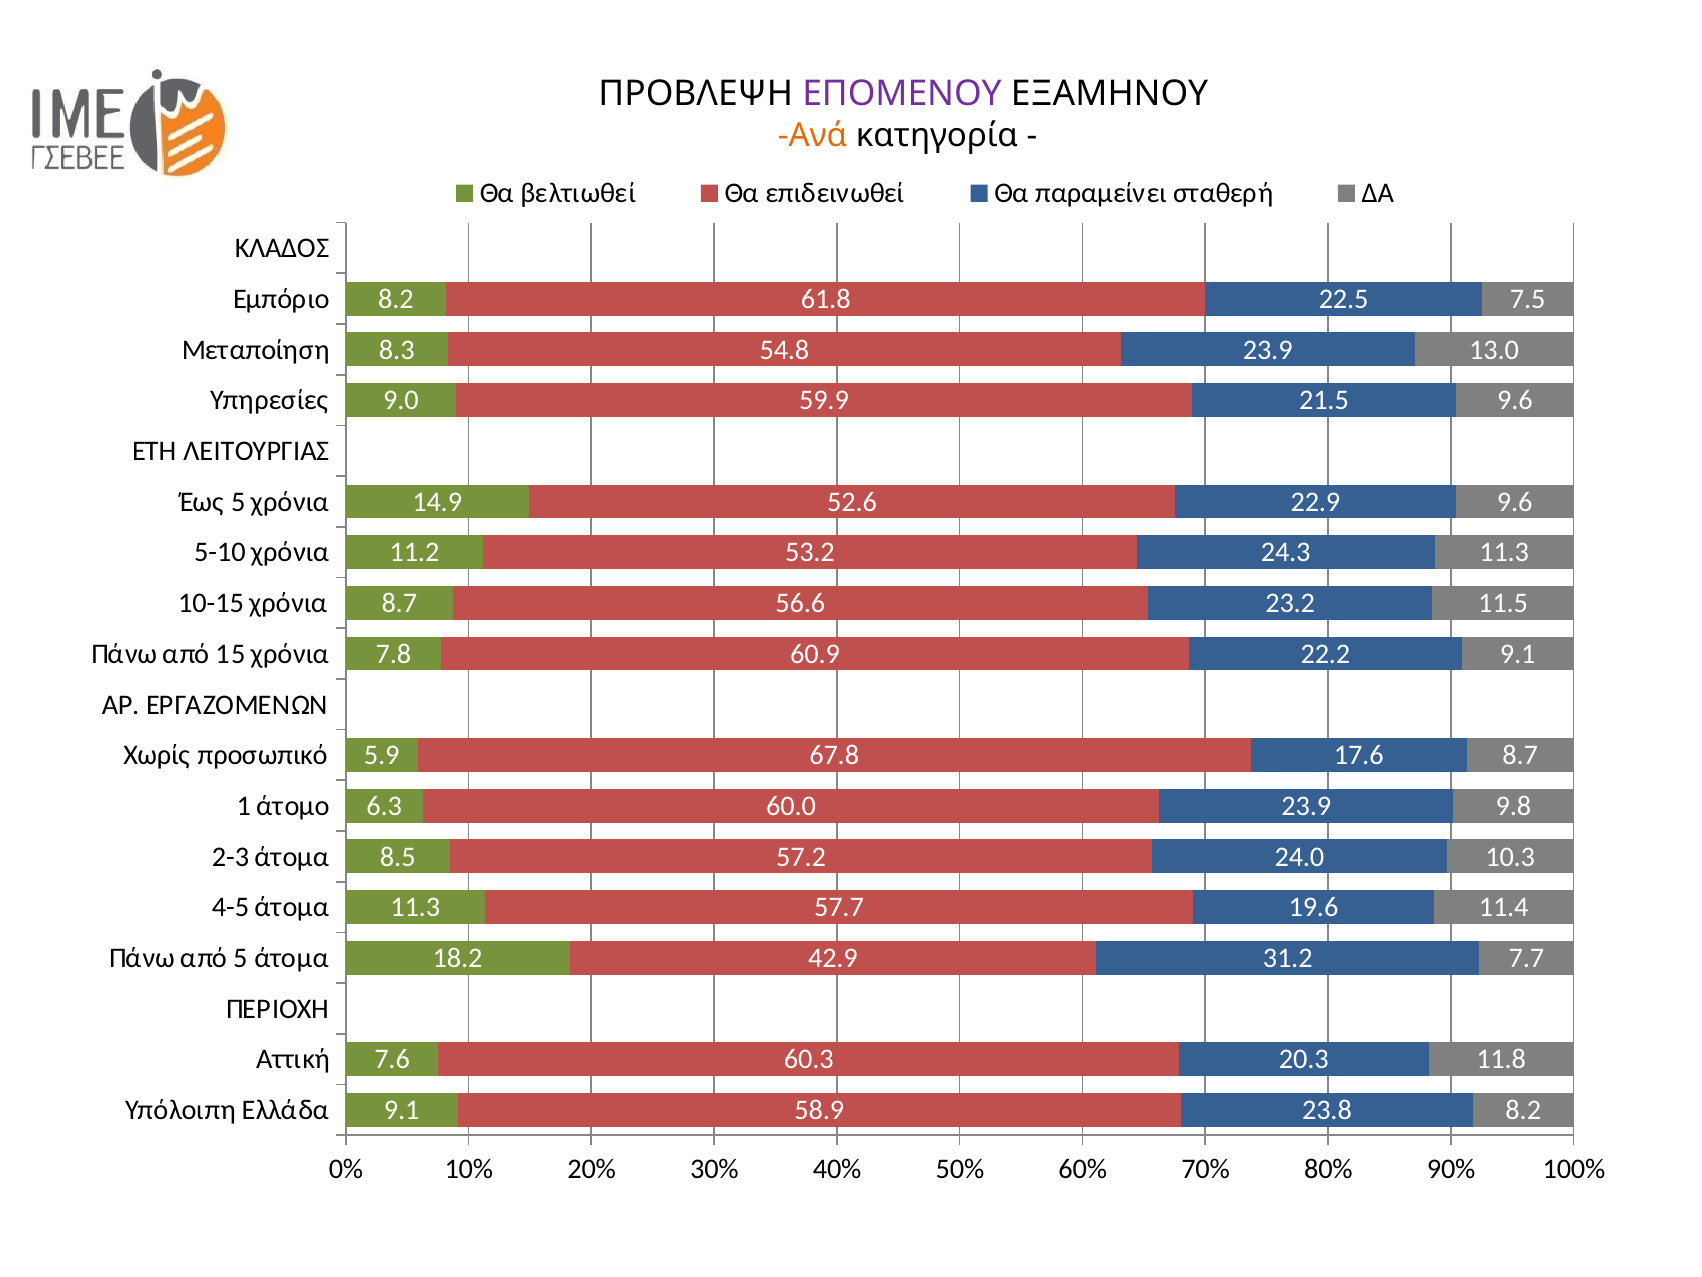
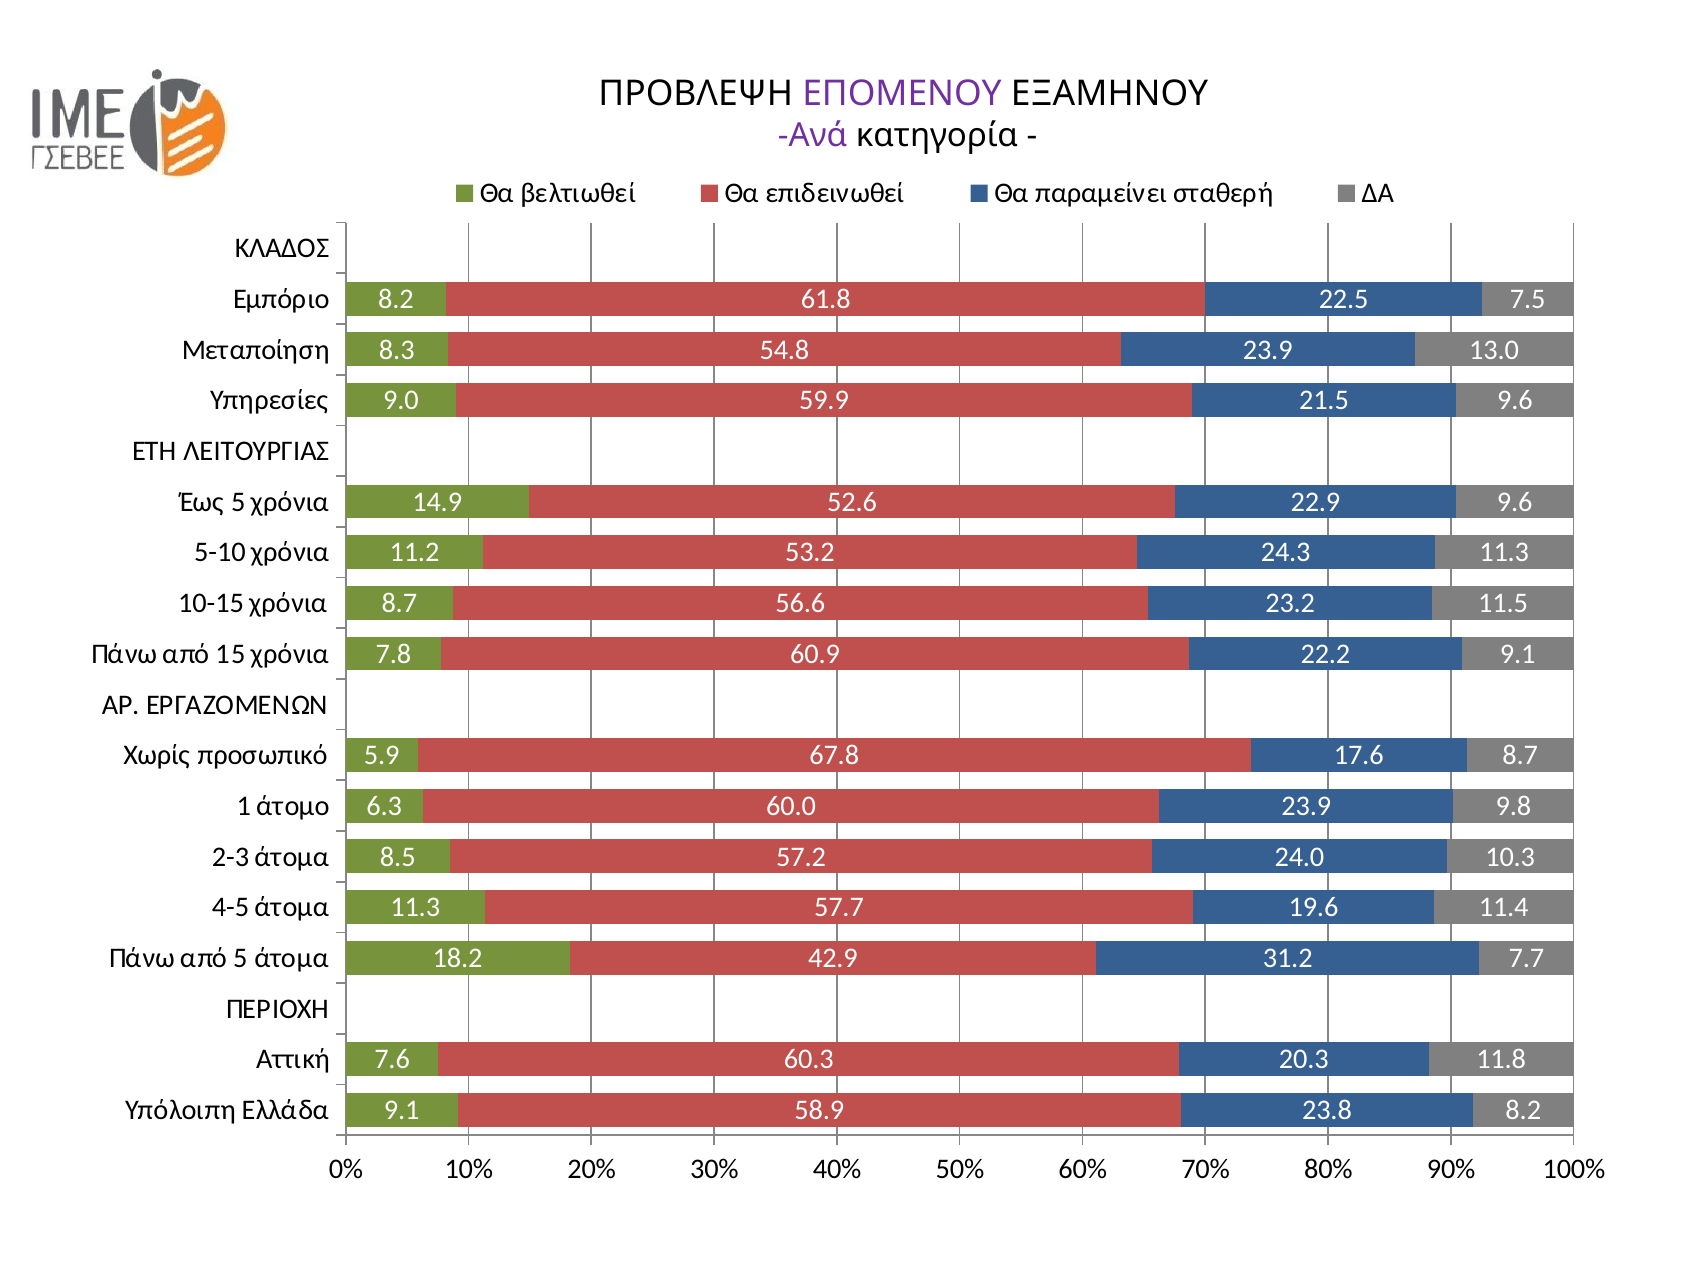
Ανά colour: orange -> purple (813, 135)
